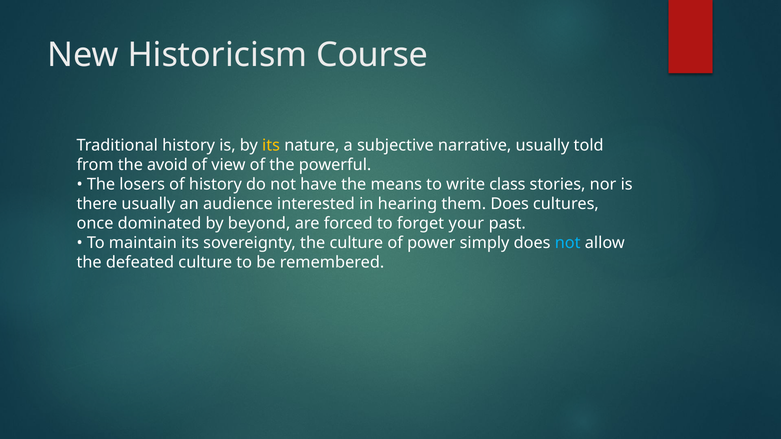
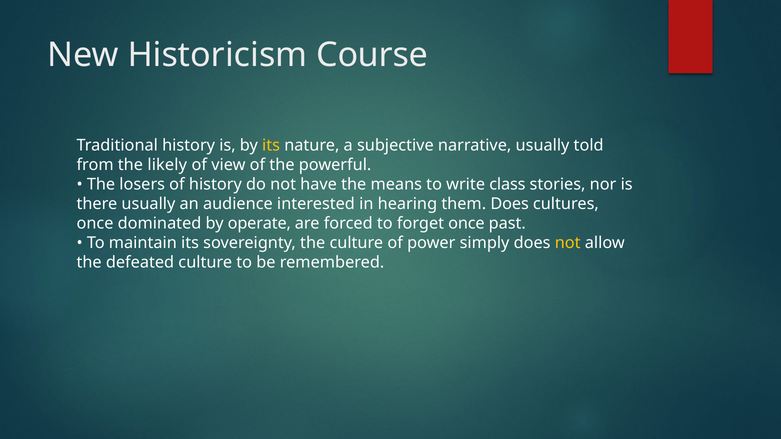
avoid: avoid -> likely (167, 165)
beyond: beyond -> operate (259, 223)
forget your: your -> once (466, 223)
not colour: light blue -> yellow (568, 243)
